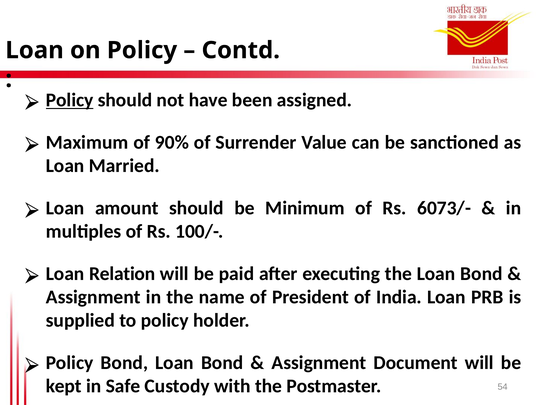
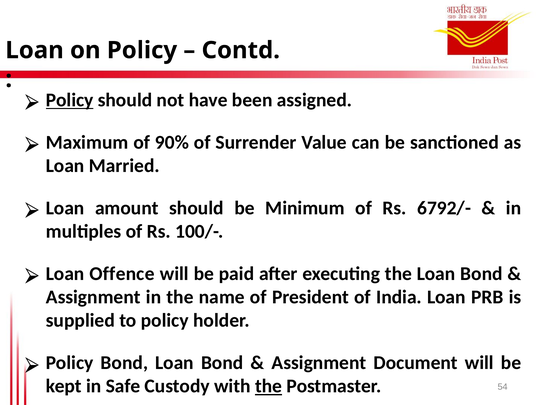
6073/-: 6073/- -> 6792/- (444, 208)
Relation: Relation -> Offence (122, 274)
the underline: none -> present (269, 386)
